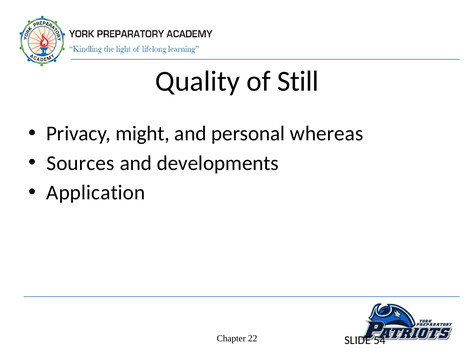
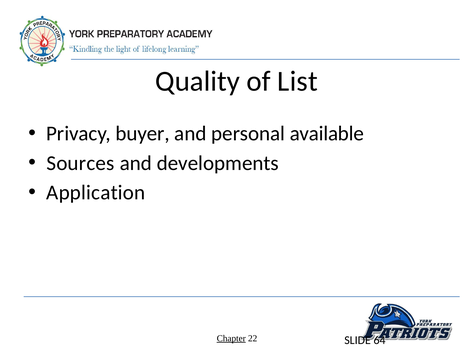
Still: Still -> List (298, 81)
might: might -> buyer (143, 133)
whereas: whereas -> available (327, 133)
Chapter underline: none -> present (231, 338)
54: 54 -> 64 (380, 340)
